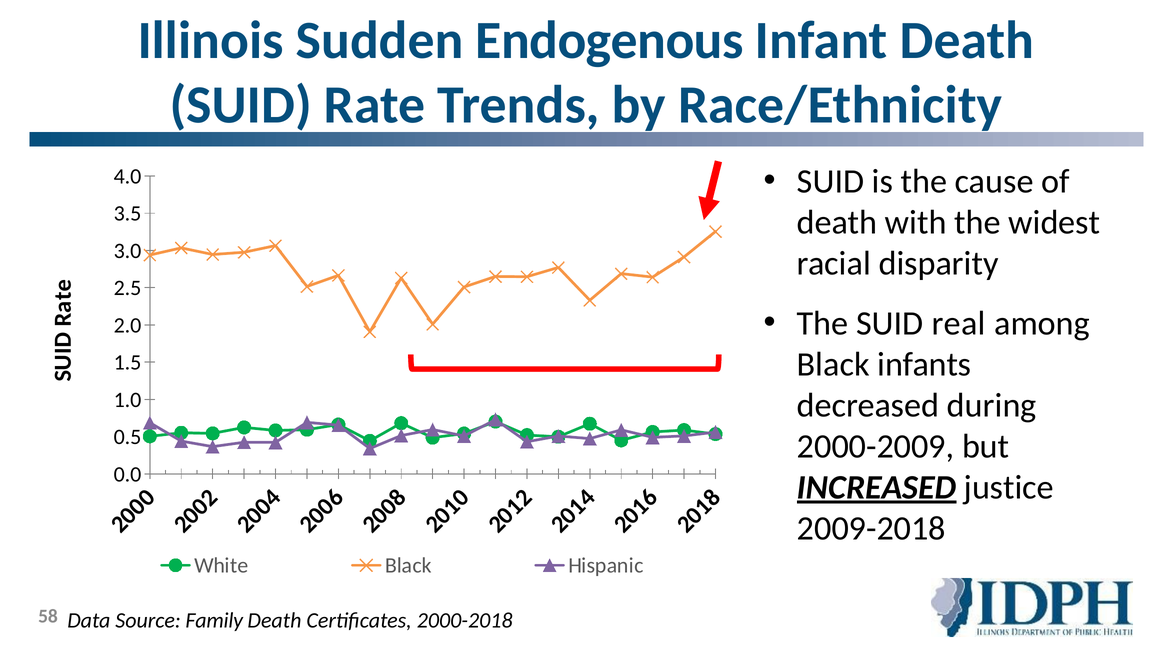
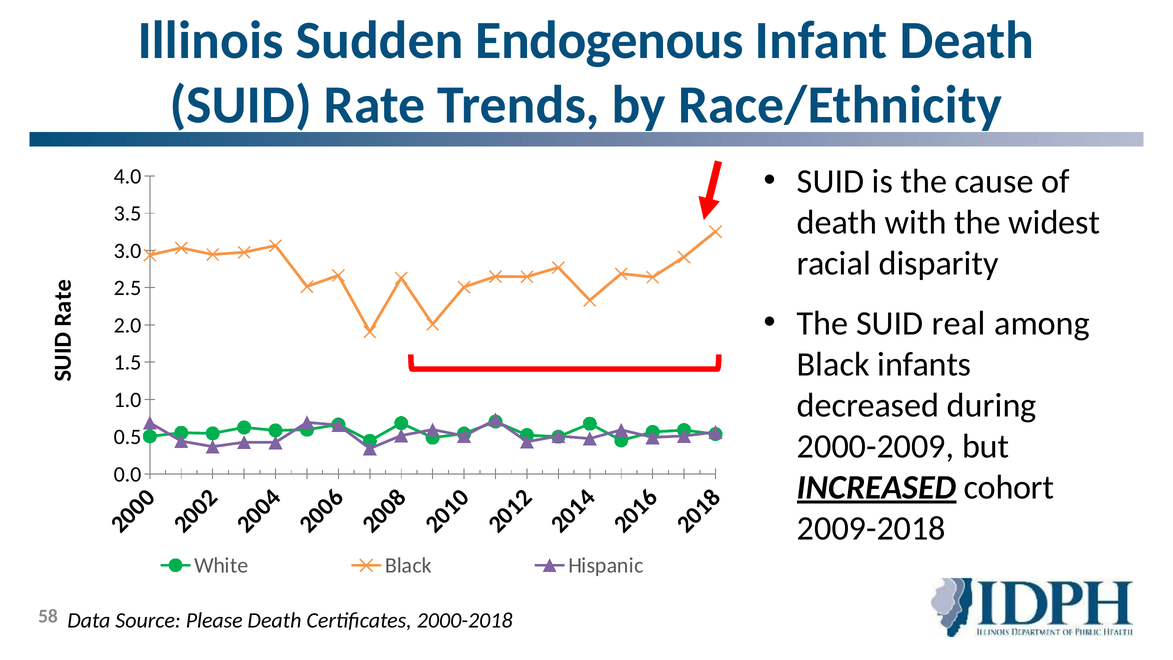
justice: justice -> cohort (1009, 487)
Family: Family -> Please (214, 620)
